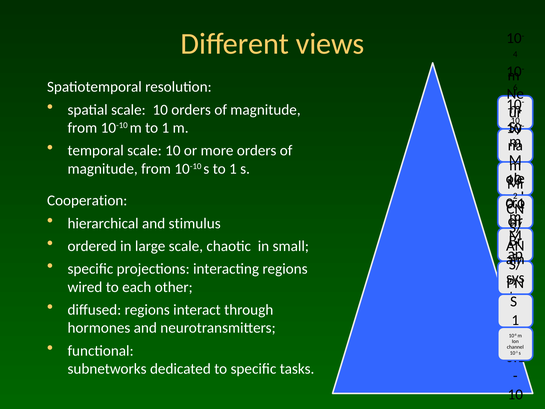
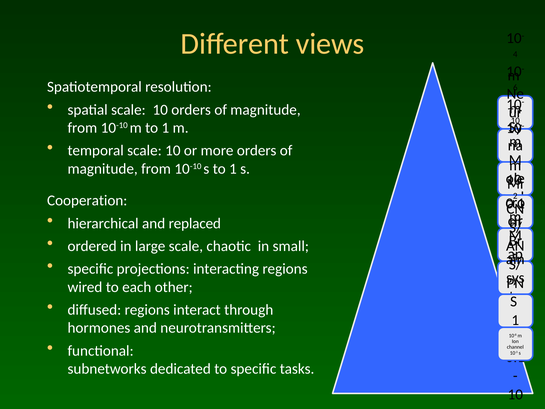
stimulus: stimulus -> replaced (195, 223)
